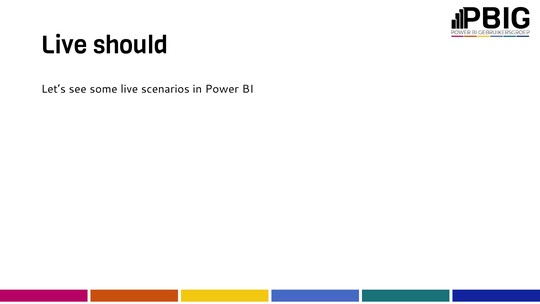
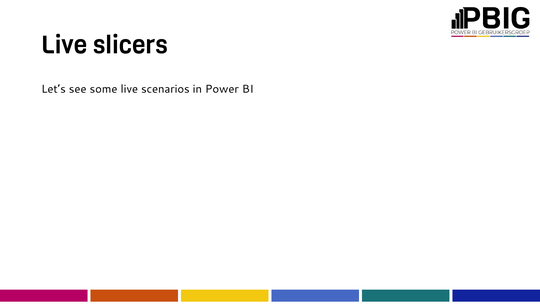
should: should -> slicers (130, 45)
